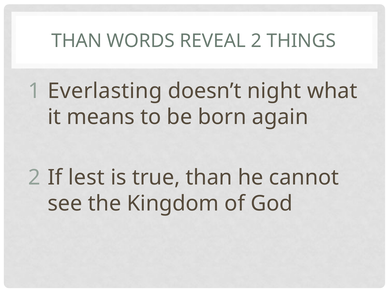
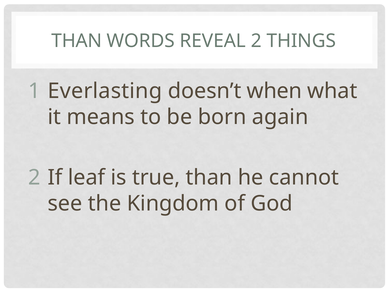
night: night -> when (274, 91)
lest: lest -> leaf (87, 177)
